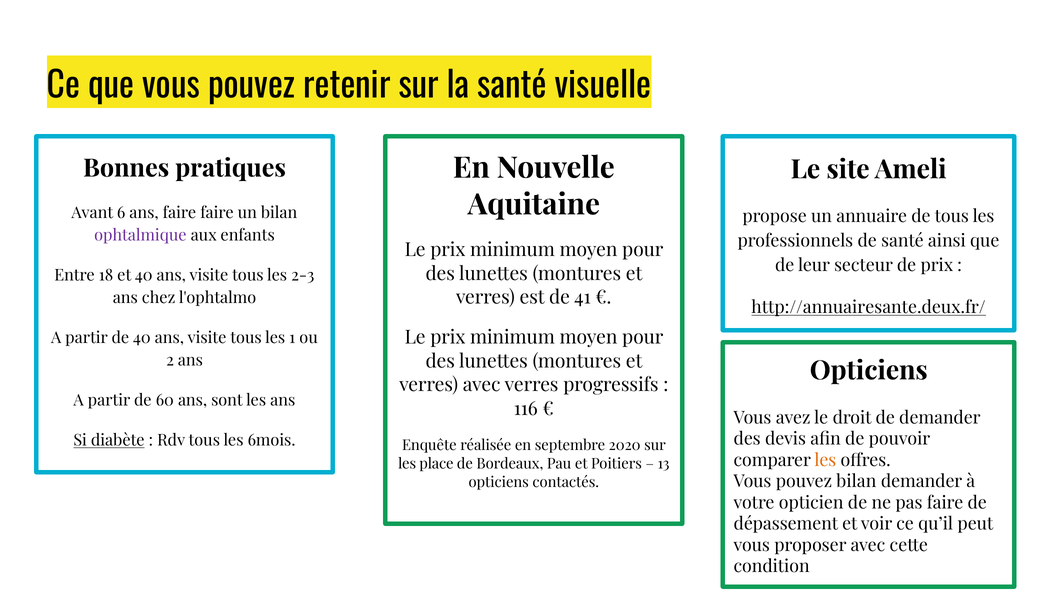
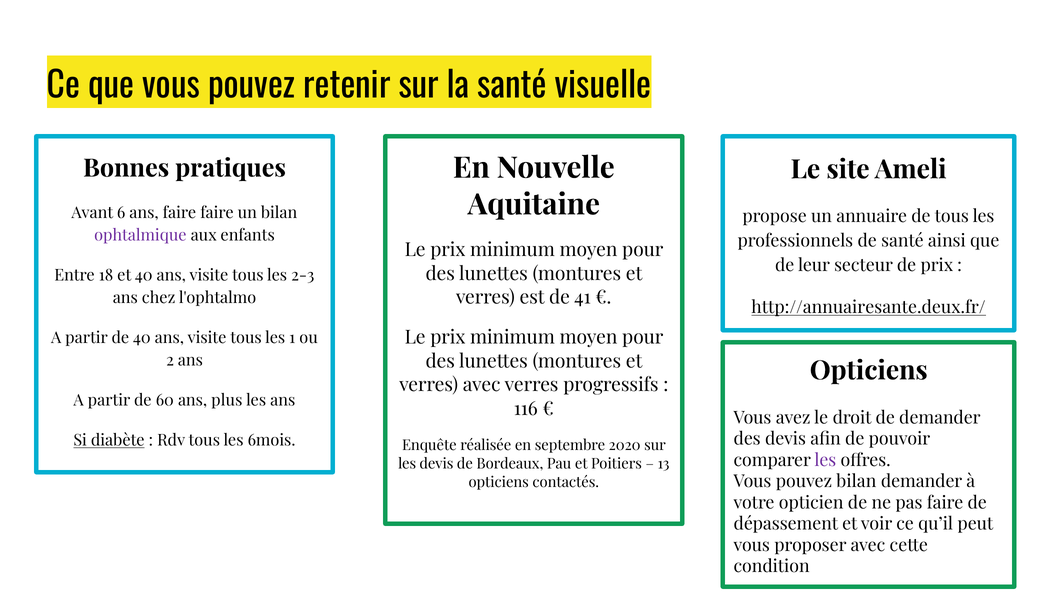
sont: sont -> plus (227, 400)
les colour: orange -> purple (825, 460)
les place: place -> devis (436, 464)
